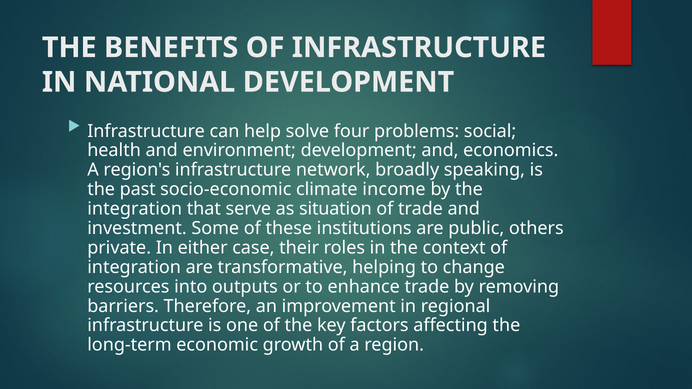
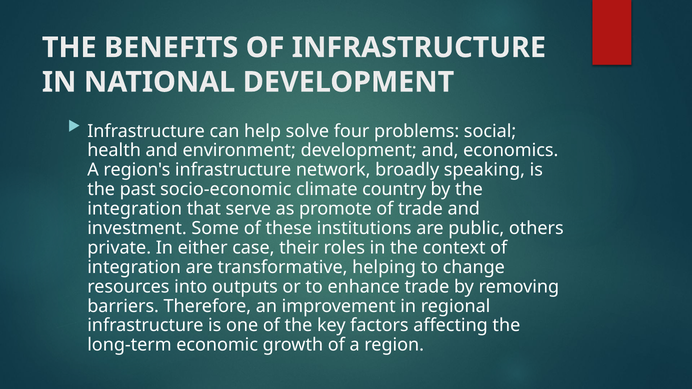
income: income -> country (394, 190)
situation: situation -> promote (335, 209)
